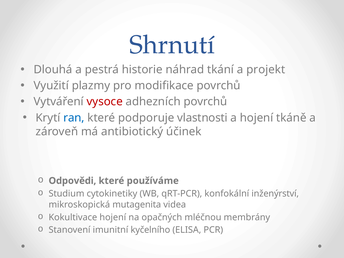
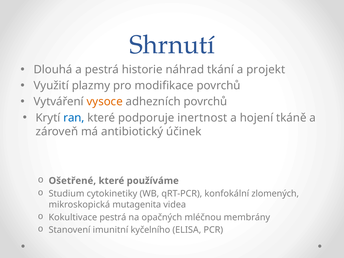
vysoce colour: red -> orange (105, 102)
vlastnosti: vlastnosti -> inertnost (202, 118)
Odpovědi: Odpovědi -> Ošetřené (72, 181)
inženýrství: inženýrství -> zlomených (275, 194)
Kokultivace hojení: hojení -> pestrá (113, 217)
